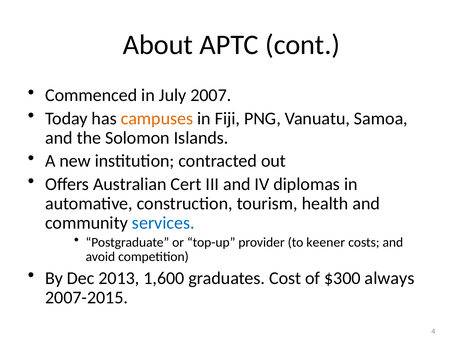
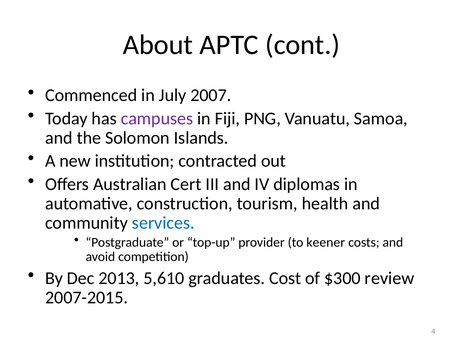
campuses colour: orange -> purple (157, 119)
1,600: 1,600 -> 5,610 (164, 278)
always: always -> review (390, 278)
